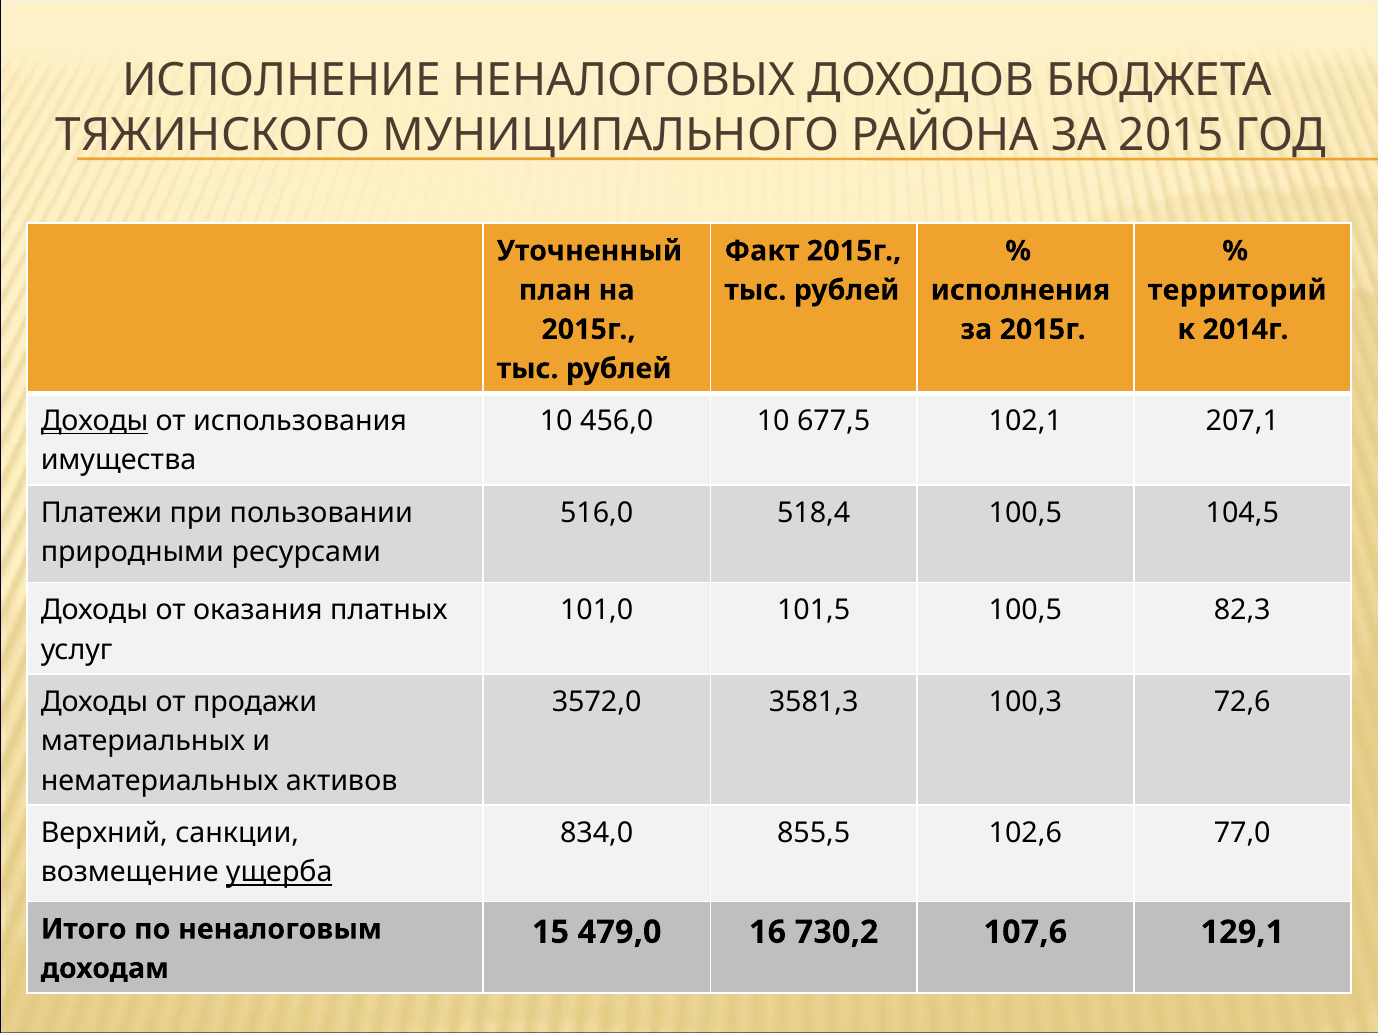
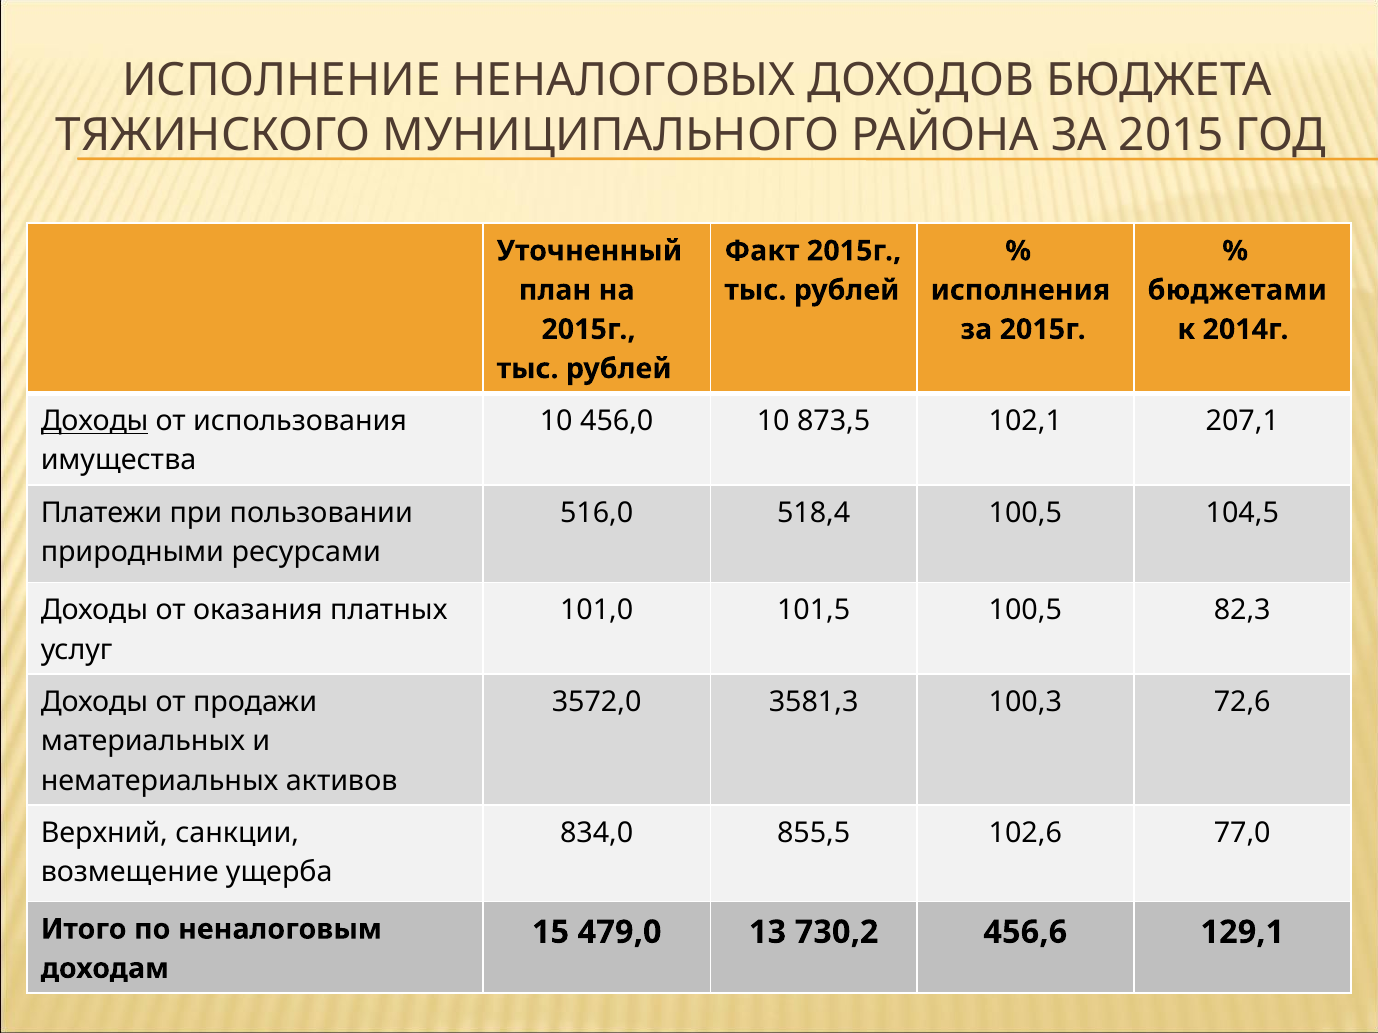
территорий: территорий -> бюджетами (1237, 290)
677,5: 677,5 -> 873,5 (834, 421)
ущерба underline: present -> none (279, 873)
16: 16 -> 13 (768, 933)
107,6: 107,6 -> 456,6 (1025, 933)
